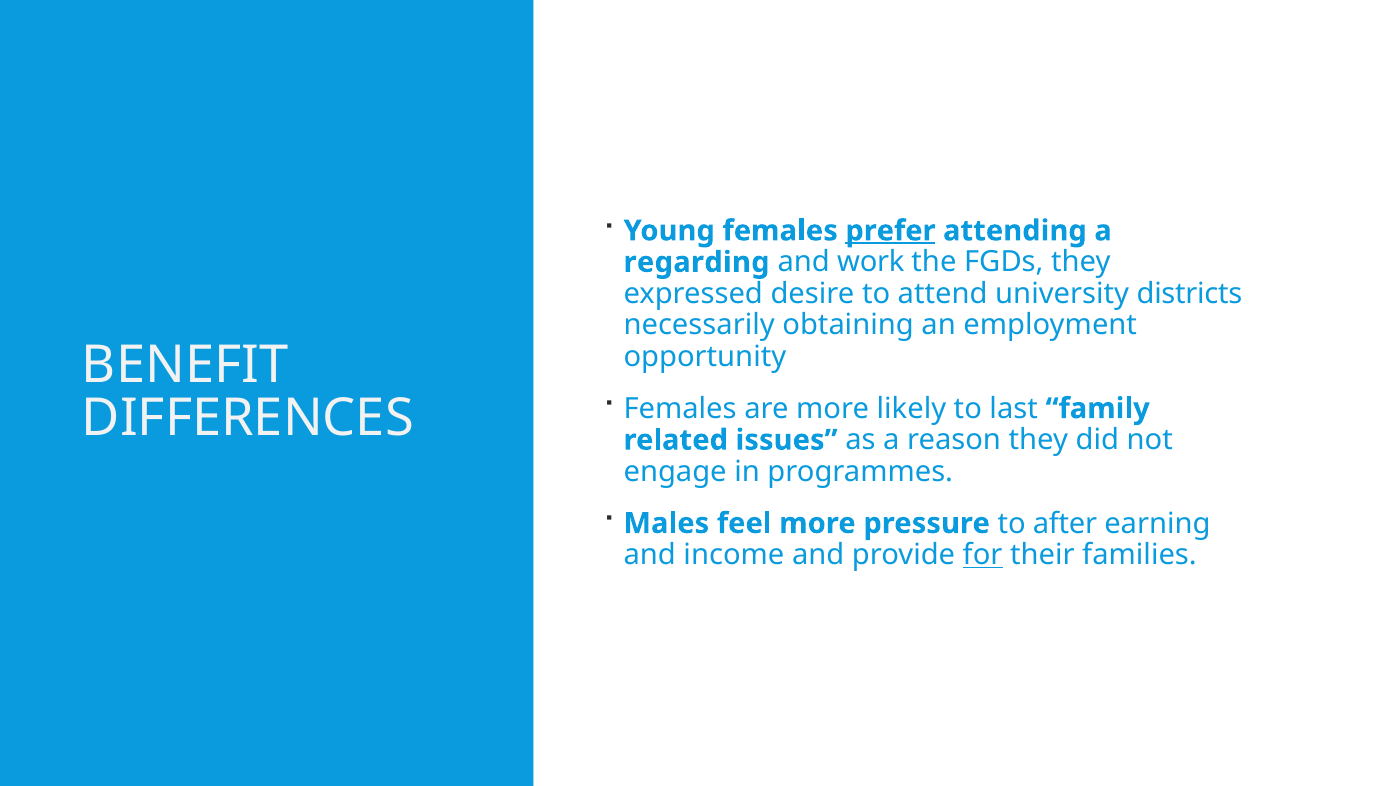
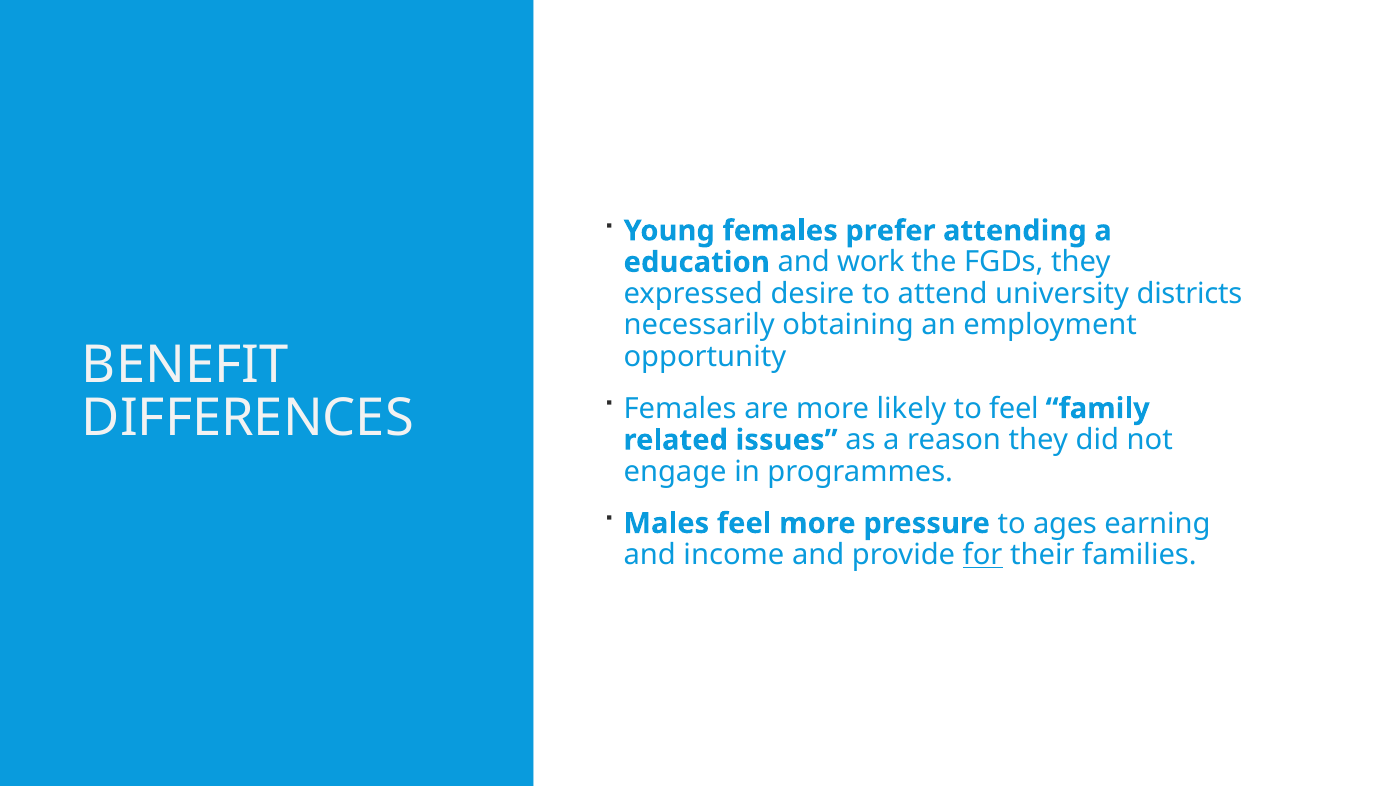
prefer underline: present -> none (890, 231)
regarding: regarding -> education (697, 262)
to last: last -> feel (1014, 409)
after: after -> ages (1065, 524)
